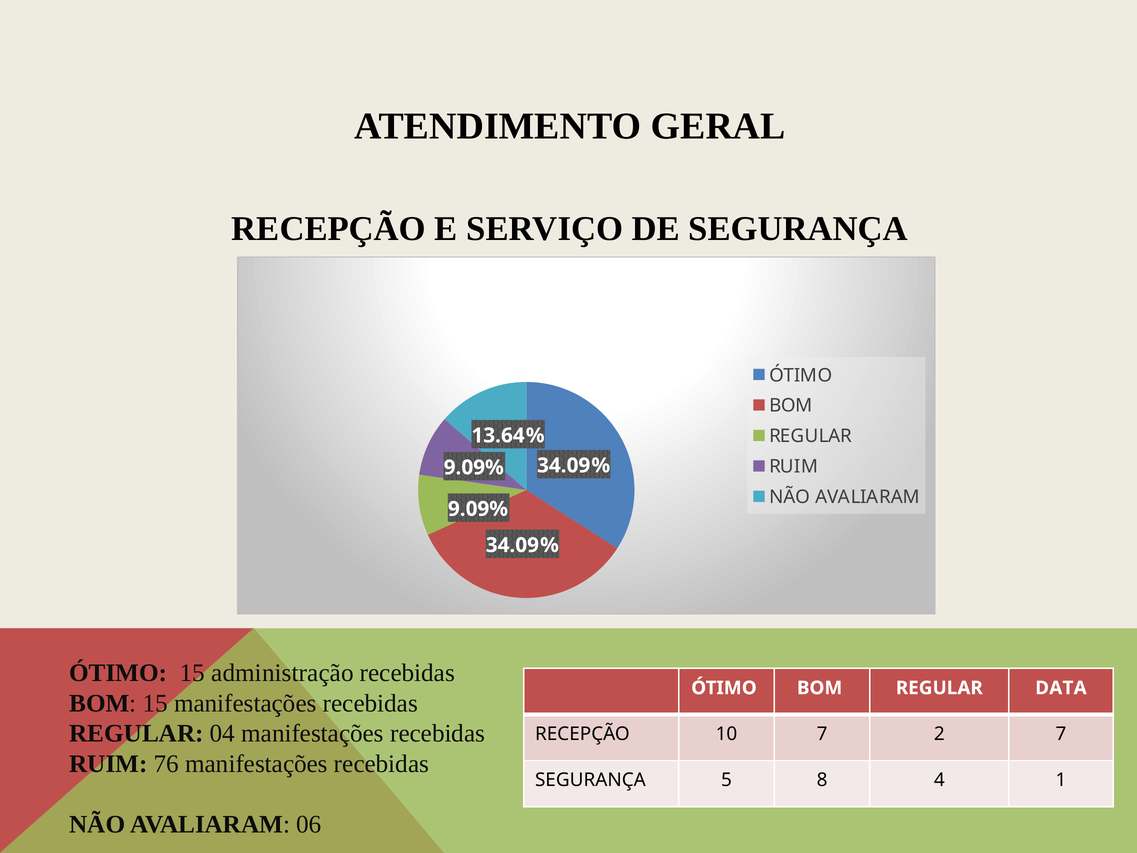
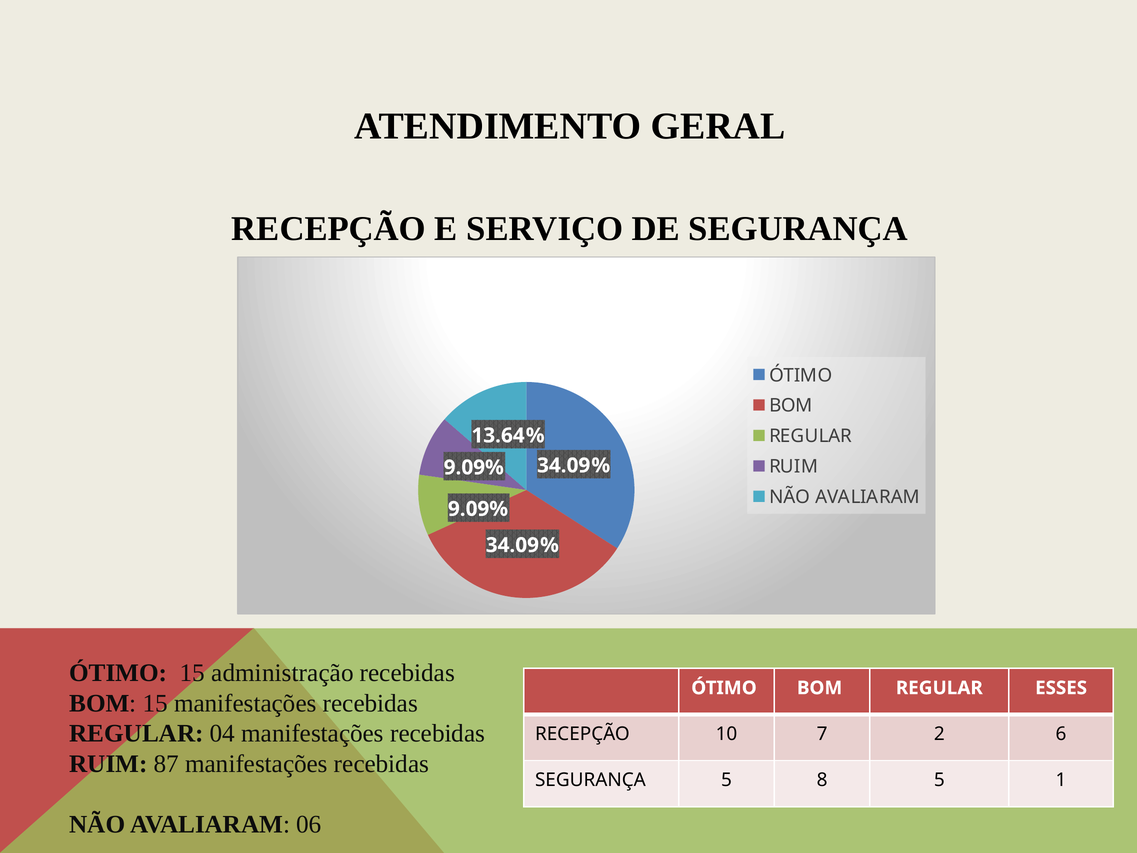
DATA: DATA -> ESSES (1061, 688)
2 7: 7 -> 6 (1061, 734)
76: 76 -> 87 (166, 764)
8 4: 4 -> 5 (939, 780)
